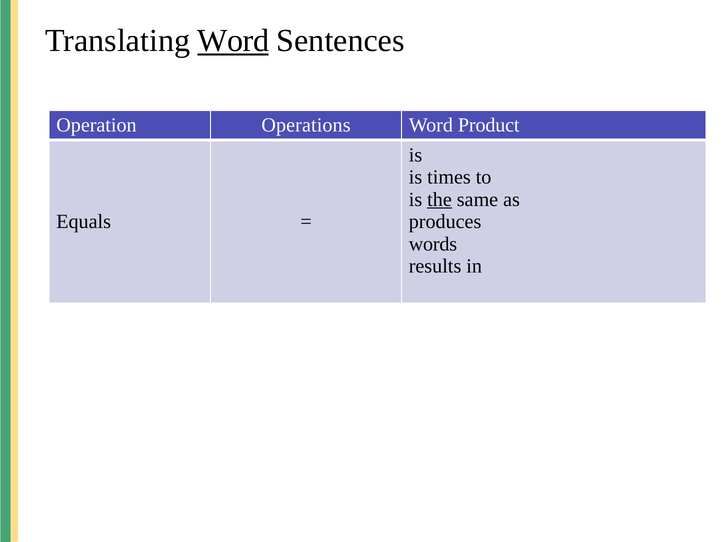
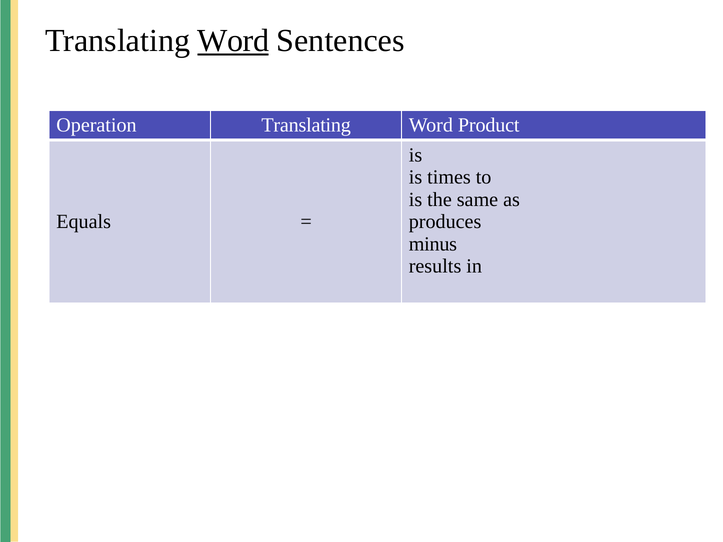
Operation Operations: Operations -> Translating (306, 125)
the underline: present -> none (440, 200)
words: words -> minus (433, 244)
